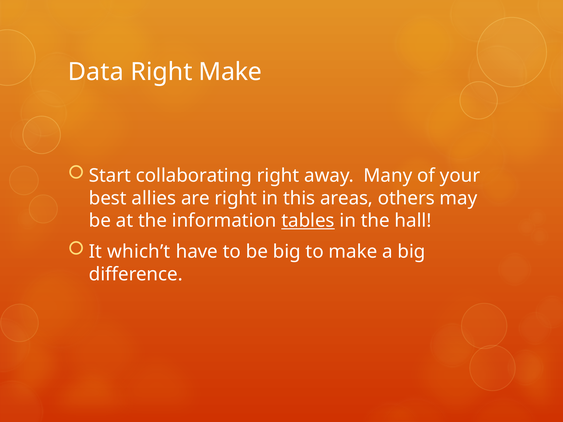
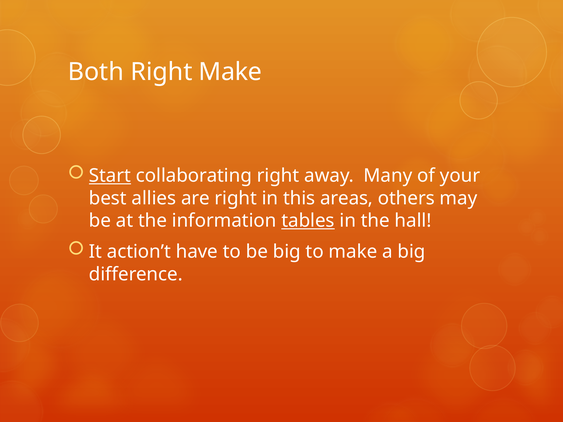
Data: Data -> Both (96, 72)
Start underline: none -> present (110, 176)
which’t: which’t -> action’t (139, 252)
